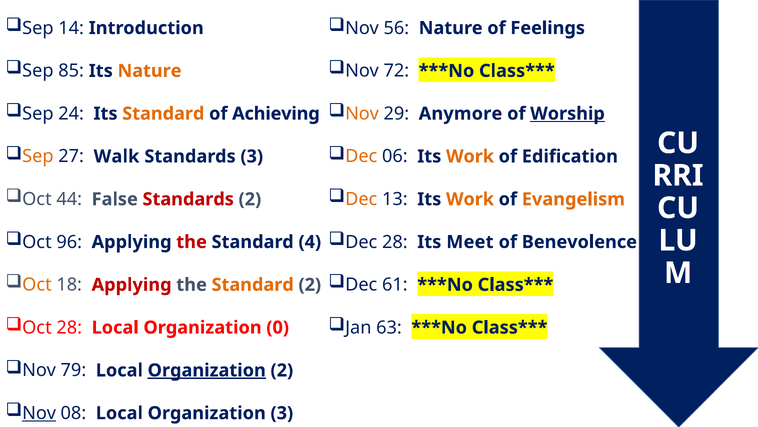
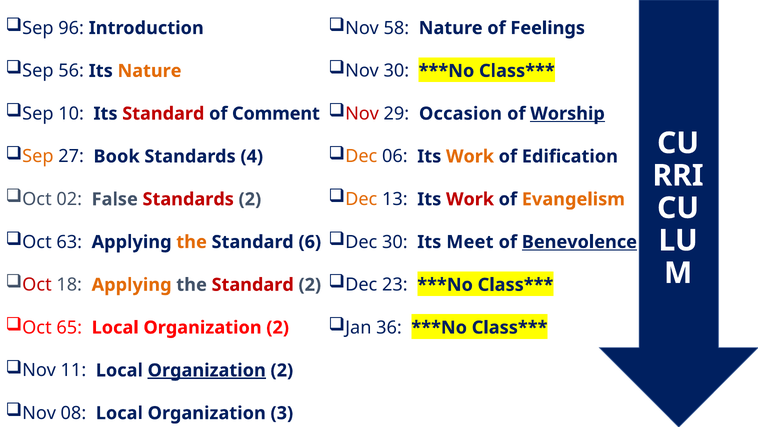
14: 14 -> 96 (71, 28)
56: 56 -> 58 (396, 28)
85: 85 -> 56 (71, 71)
Nov 72: 72 -> 30 (396, 71)
24: 24 -> 10 (71, 114)
Standard colour: orange -> red (163, 114)
Achieving: Achieving -> Comment (276, 114)
Nov colour: orange -> red (362, 114)
Anymore: Anymore -> Occasion (460, 114)
Walk: Walk -> Book (117, 156)
Standards 3: 3 -> 4 (252, 156)
44: 44 -> 02 (69, 199)
Work colour: orange -> red (470, 199)
96: 96 -> 63 (69, 242)
the colour: red -> orange (192, 242)
4: 4 -> 6 (310, 242)
Dec 28: 28 -> 30 (395, 242)
Benevolence underline: none -> present (579, 242)
Oct colour: orange -> red (37, 284)
Applying colour: red -> orange (132, 284)
Standard colour: orange -> red (253, 284)
61: 61 -> 23 (395, 284)
Oct 28: 28 -> 65 (69, 327)
0: 0 -> 2 (278, 327)
63: 63 -> 36 (389, 327)
79: 79 -> 11 (73, 370)
Nov underline: present -> none (39, 413)
